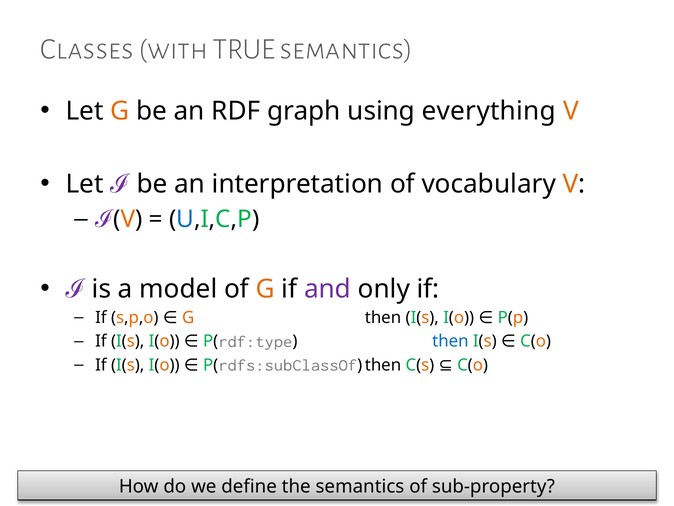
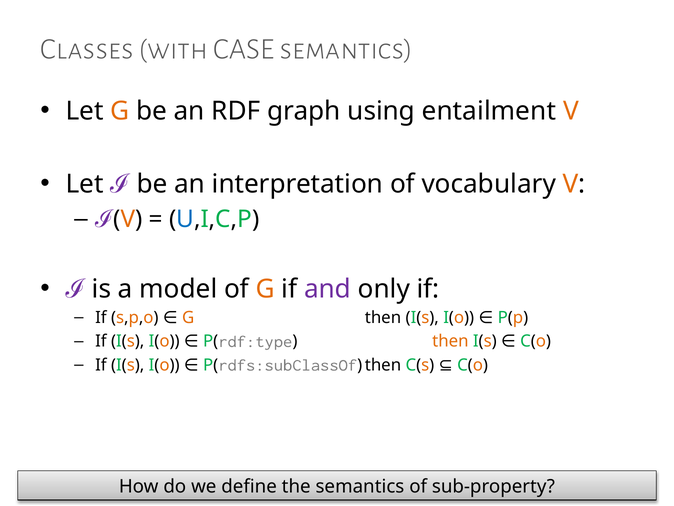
TRUE: TRUE -> CASE (244, 49)
everything: everything -> entailment (489, 111)
then colour: blue -> orange (450, 341)
